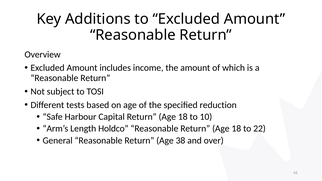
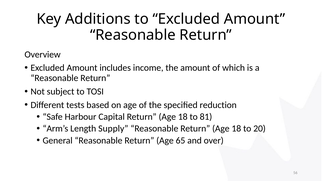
10: 10 -> 81 (206, 117)
Holdco: Holdco -> Supply (113, 129)
22: 22 -> 20 (260, 129)
38: 38 -> 65 (180, 141)
